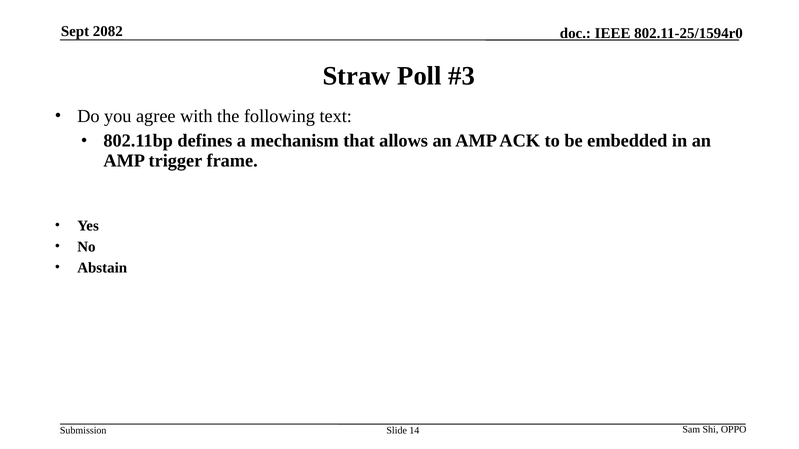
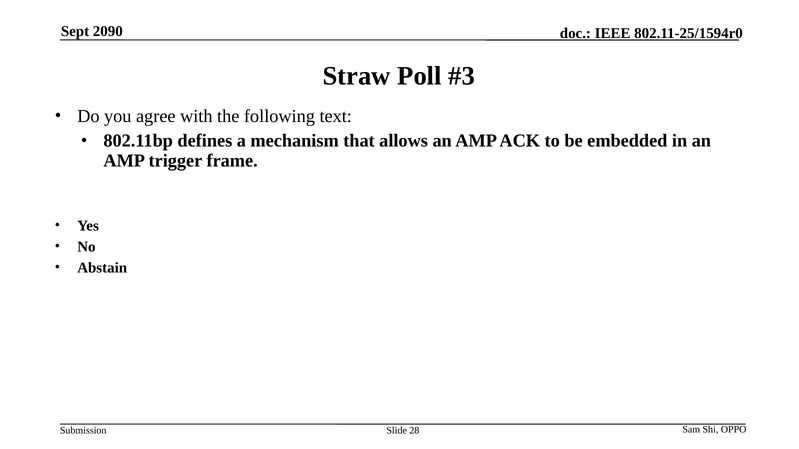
2082: 2082 -> 2090 (108, 32)
14: 14 -> 28 (414, 431)
